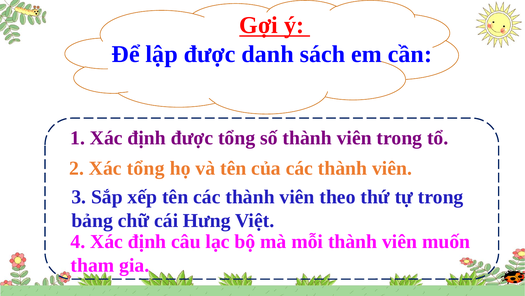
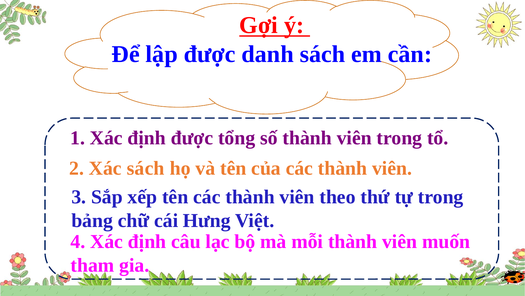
Xác tổng: tổng -> sách (146, 168)
